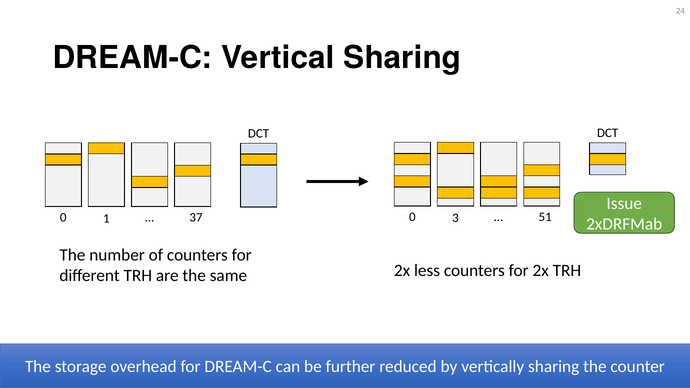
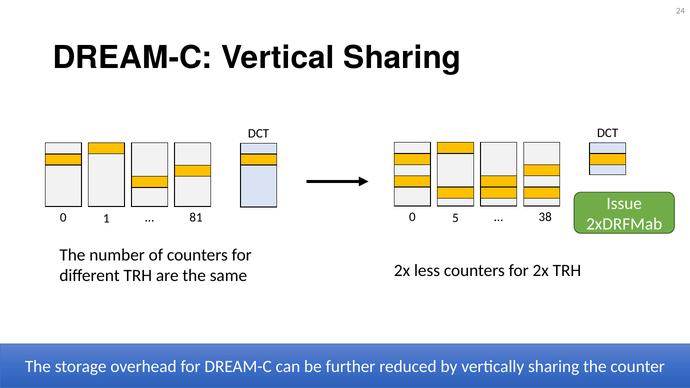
3: 3 -> 5 (455, 218)
51: 51 -> 38 (545, 217)
37: 37 -> 81 (196, 218)
